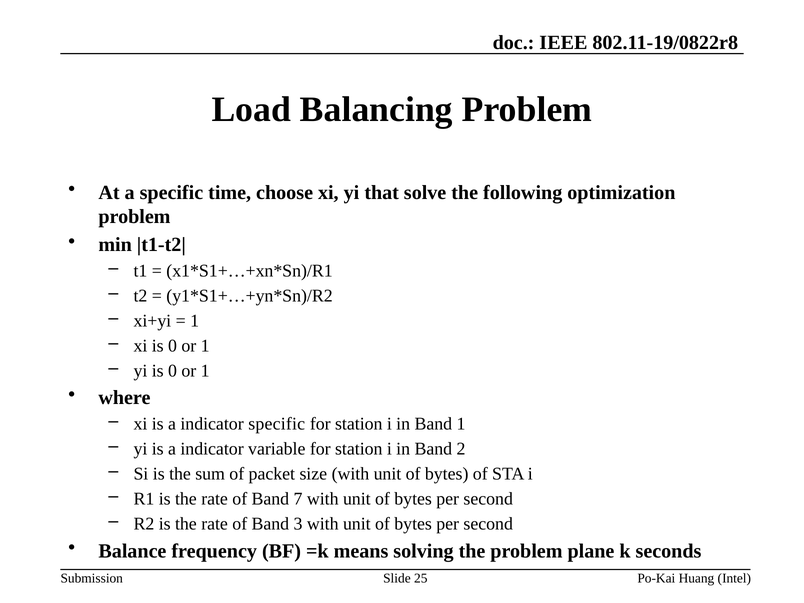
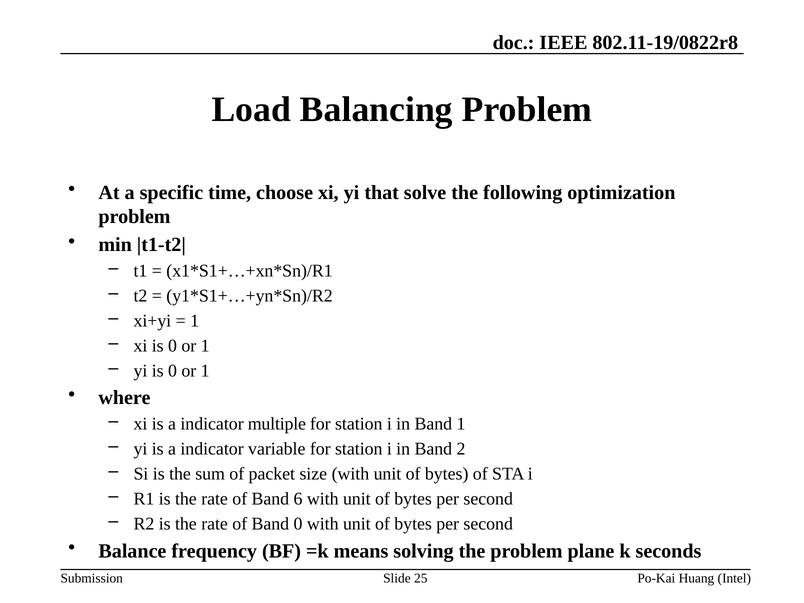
indicator specific: specific -> multiple (277, 424)
7: 7 -> 6 (298, 499)
Band 3: 3 -> 0 (298, 524)
